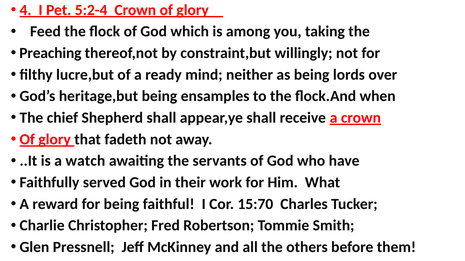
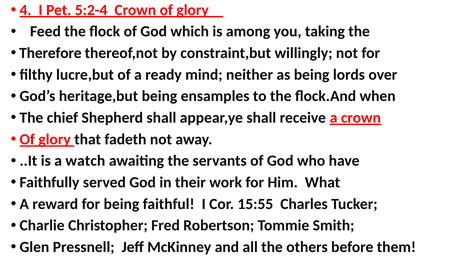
Preaching: Preaching -> Therefore (50, 53)
15:70: 15:70 -> 15:55 (255, 204)
